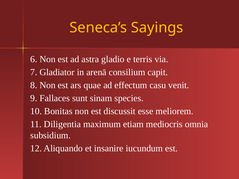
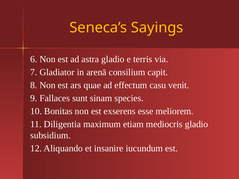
discussit: discussit -> exserens (120, 111)
mediocris omnia: omnia -> gladio (196, 124)
